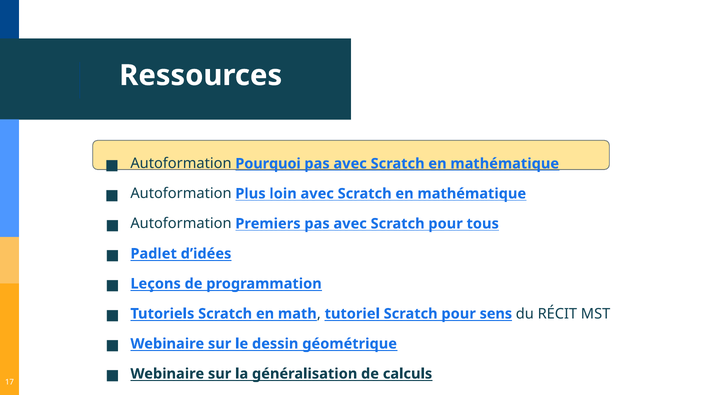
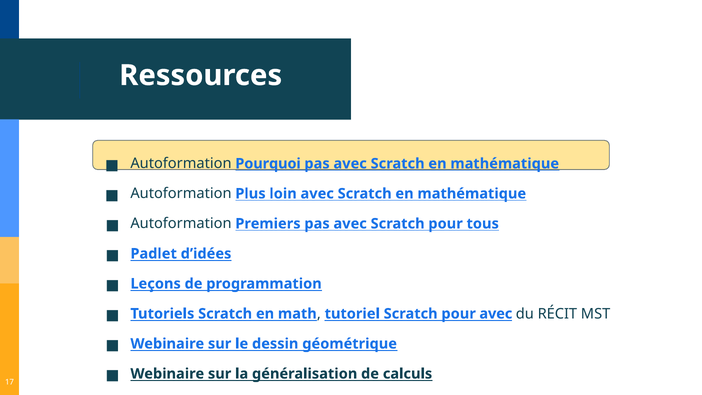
pour sens: sens -> avec (496, 314)
